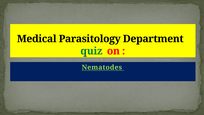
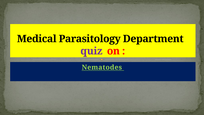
quiz colour: green -> purple (91, 51)
